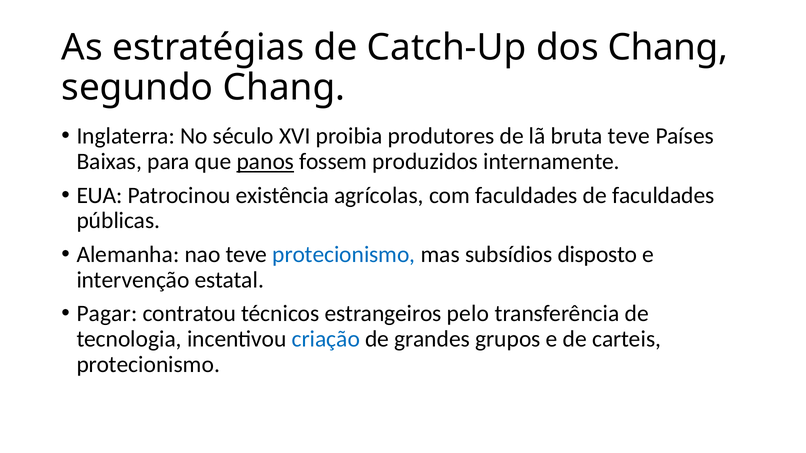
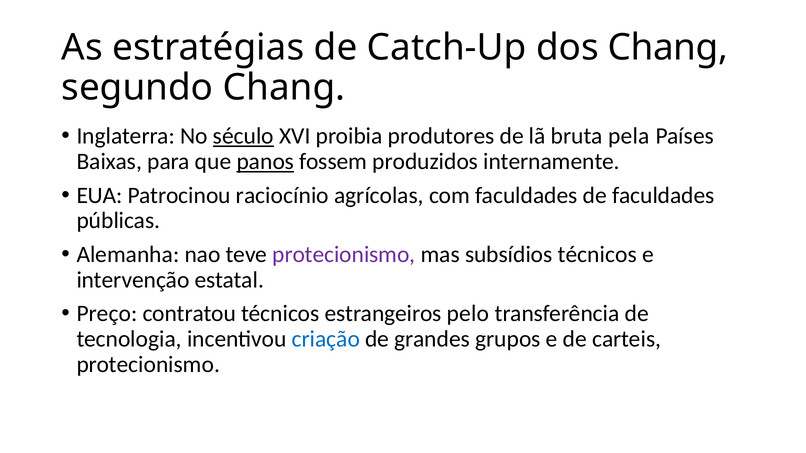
século underline: none -> present (243, 136)
bruta teve: teve -> pela (629, 136)
existência: existência -> raciocínio (282, 195)
protecionismo colour: blue -> purple (344, 255)
subsídios disposto: disposto -> técnicos (597, 255)
Pagar: Pagar -> Preço (107, 314)
